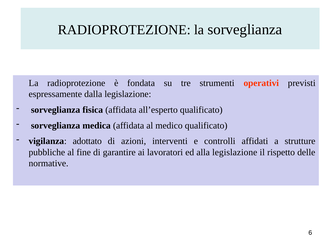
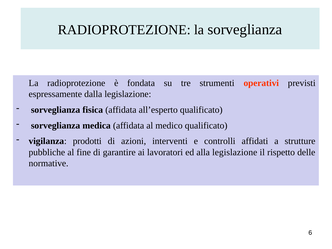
adottato: adottato -> prodotti (87, 141)
